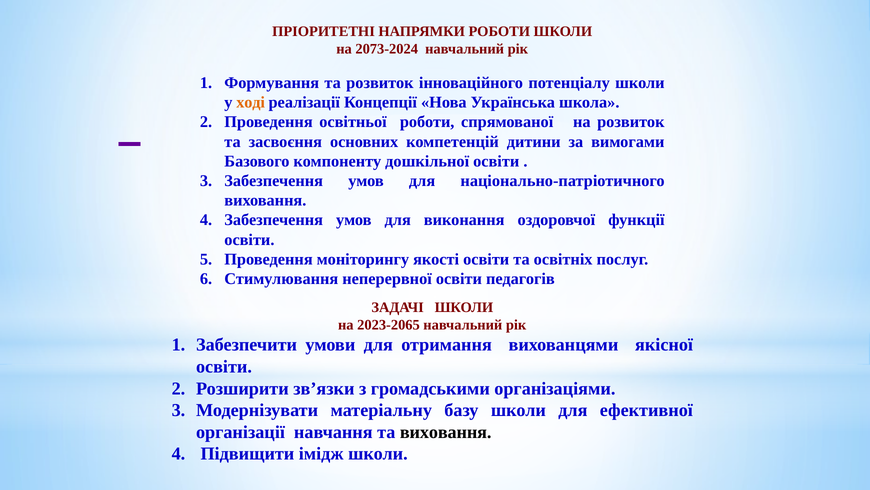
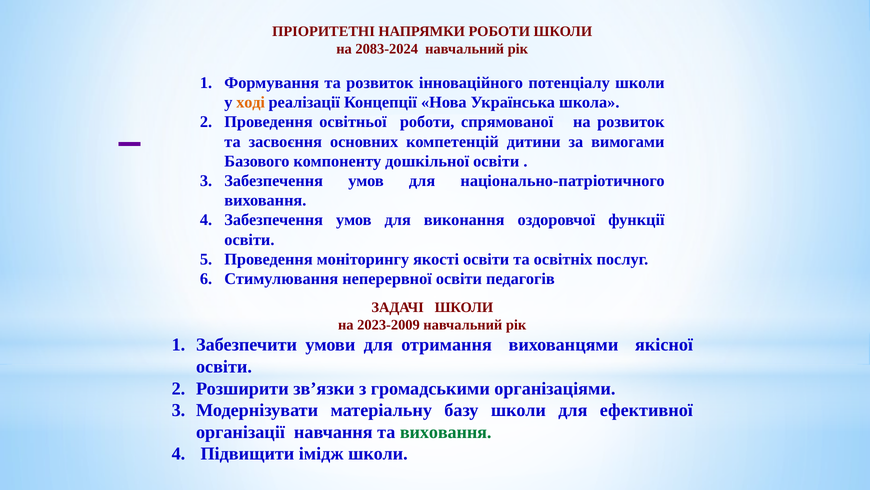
2073-2024: 2073-2024 -> 2083-2024 (387, 49)
2023-2065: 2023-2065 -> 2023-2009 (389, 325)
виховання colour: black -> green (446, 432)
